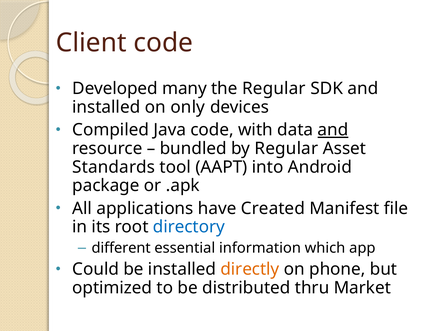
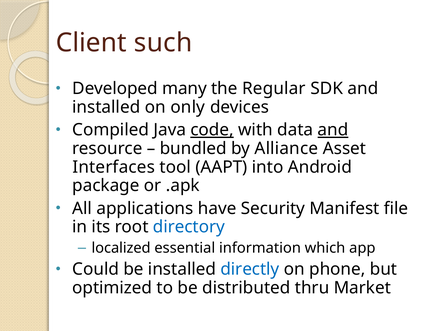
Client code: code -> such (163, 43)
code underline: none -> present (212, 130)
by Regular: Regular -> Alliance (286, 148)
Standards: Standards -> Interfaces (114, 167)
Created: Created -> Security (273, 208)
different: different -> localized (121, 248)
directly colour: orange -> blue (250, 269)
